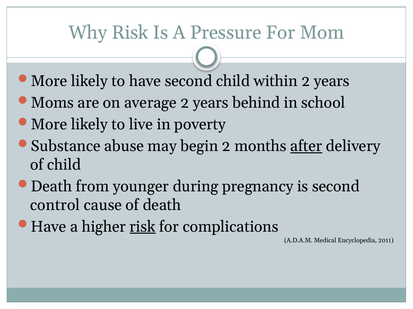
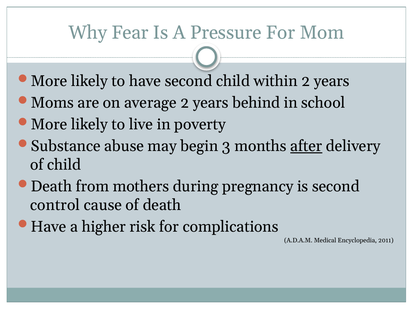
Why Risk: Risk -> Fear (130, 33)
begin 2: 2 -> 3 (226, 147)
younger: younger -> mothers (141, 187)
risk underline: present -> none (143, 227)
